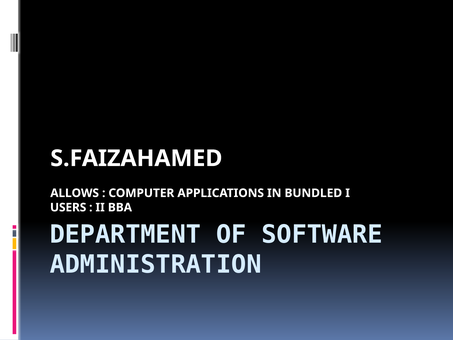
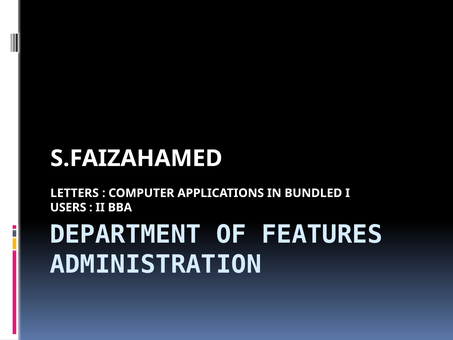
ALLOWS: ALLOWS -> LETTERS (75, 193)
SOFTWARE: SOFTWARE -> FEATURES (322, 234)
